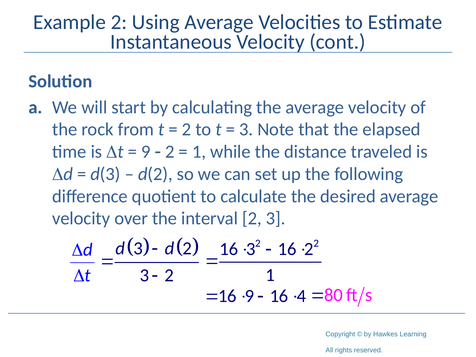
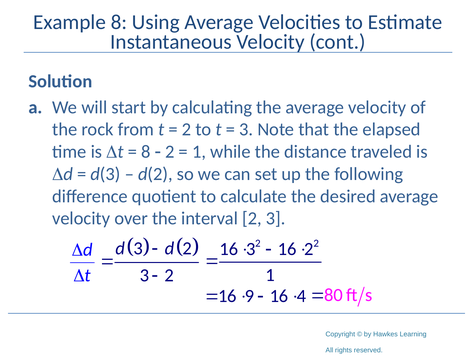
Example 2: 2 -> 8 (119, 22)
9: 9 -> 8 (146, 152)
